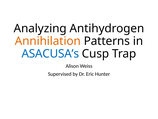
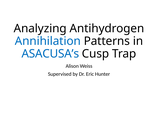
Annihilation colour: orange -> blue (48, 41)
